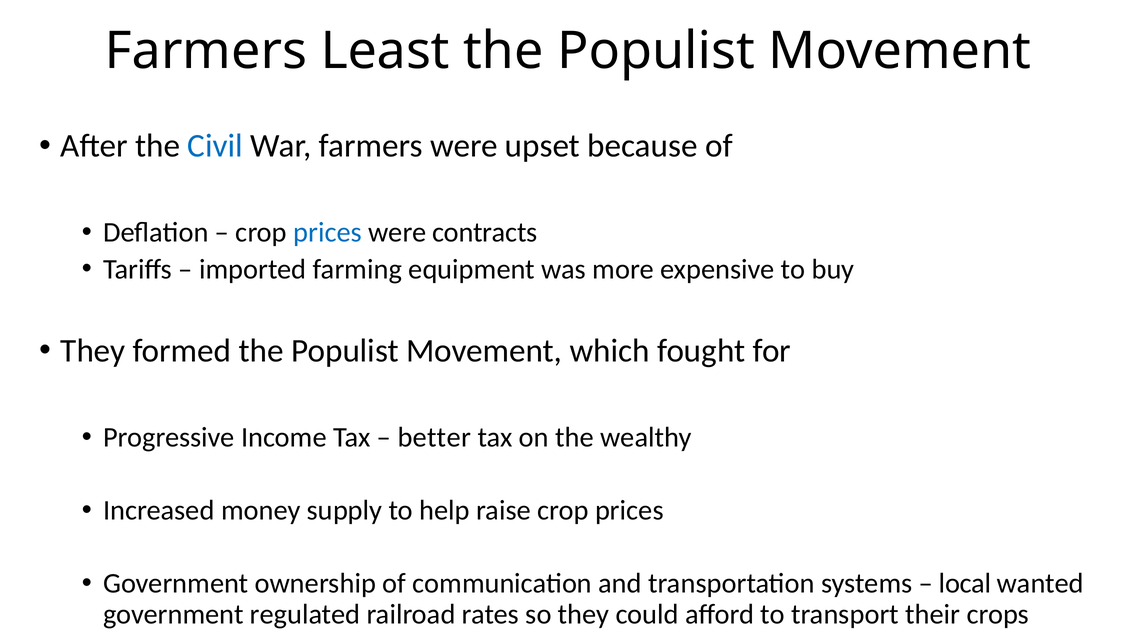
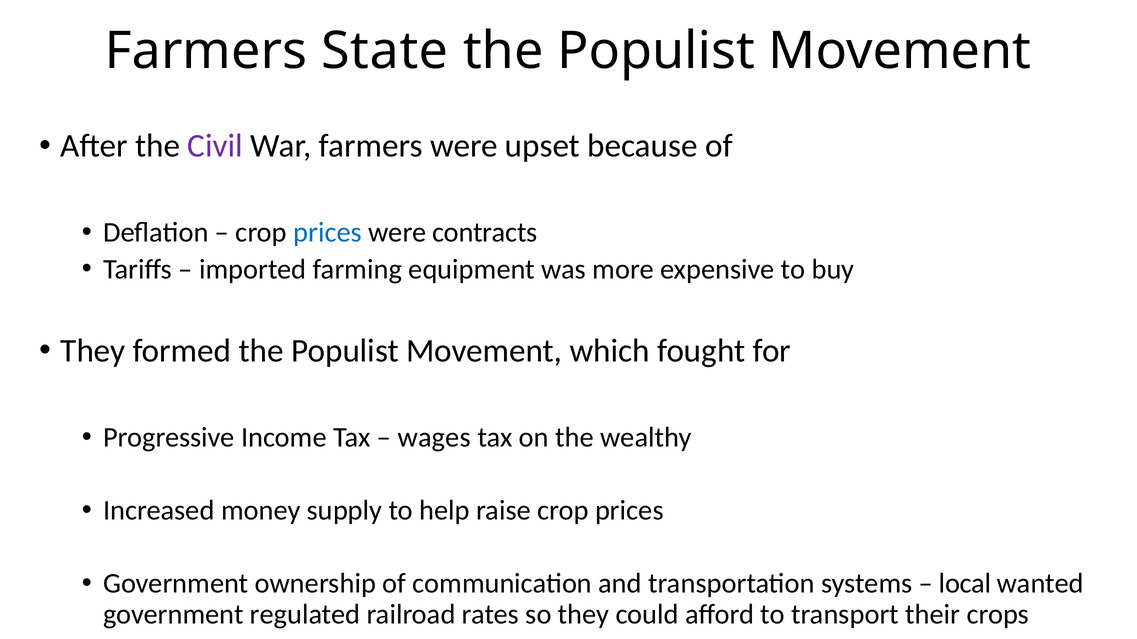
Least: Least -> State (385, 51)
Civil colour: blue -> purple (215, 146)
better: better -> wages (434, 438)
